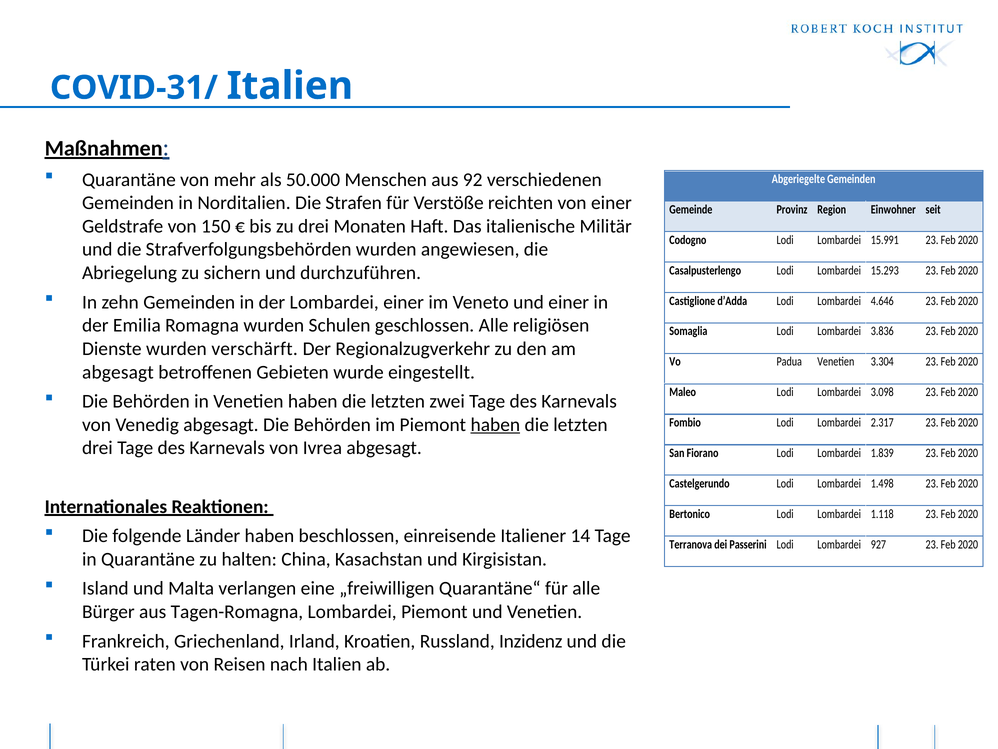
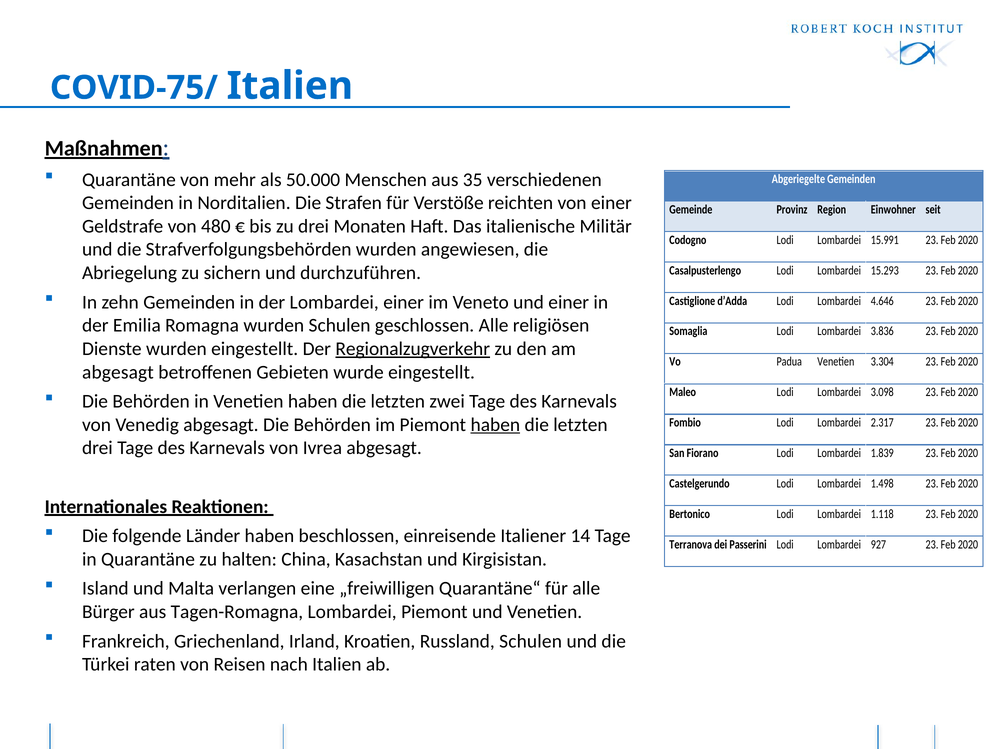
COVID-31/: COVID-31/ -> COVID-75/ (134, 88)
92: 92 -> 35 (473, 180)
150: 150 -> 480 (216, 226)
wurden verschärft: verschärft -> eingestellt (255, 349)
Regionalzugverkehr underline: none -> present (413, 349)
Russland Inzidenz: Inzidenz -> Schulen (531, 641)
